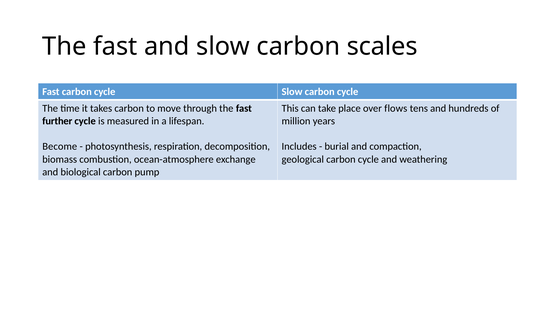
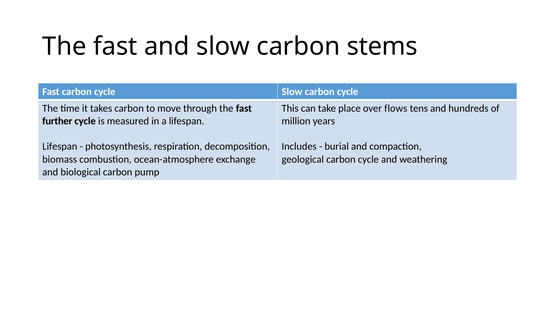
scales: scales -> stems (382, 47)
Become: Become -> Lifespan (60, 147)
